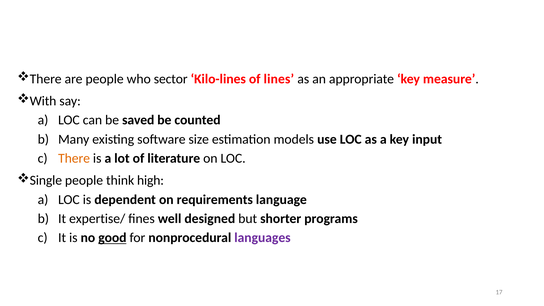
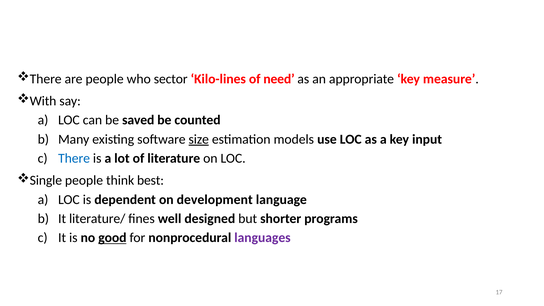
lines: lines -> need (279, 79)
size underline: none -> present (199, 139)
There colour: orange -> blue (74, 158)
high: high -> best (150, 180)
requirements: requirements -> development (215, 200)
expertise/: expertise/ -> literature/ (97, 219)
